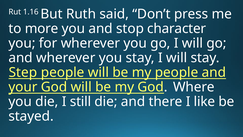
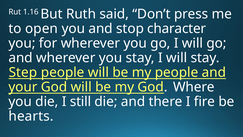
more: more -> open (41, 29)
like: like -> fire (204, 101)
stayed: stayed -> hearts (31, 116)
